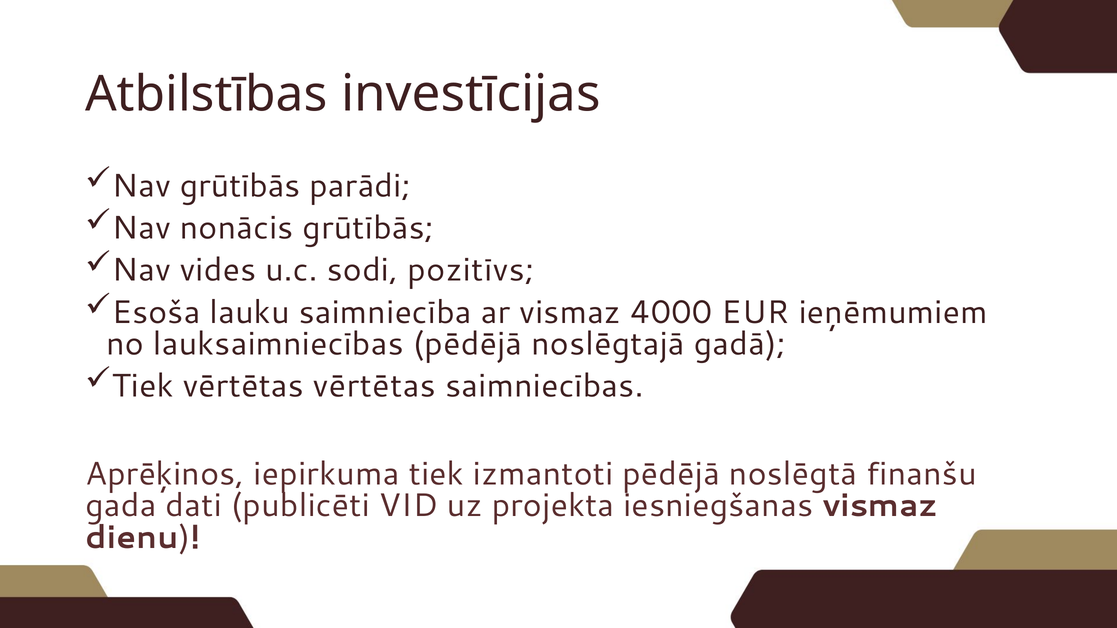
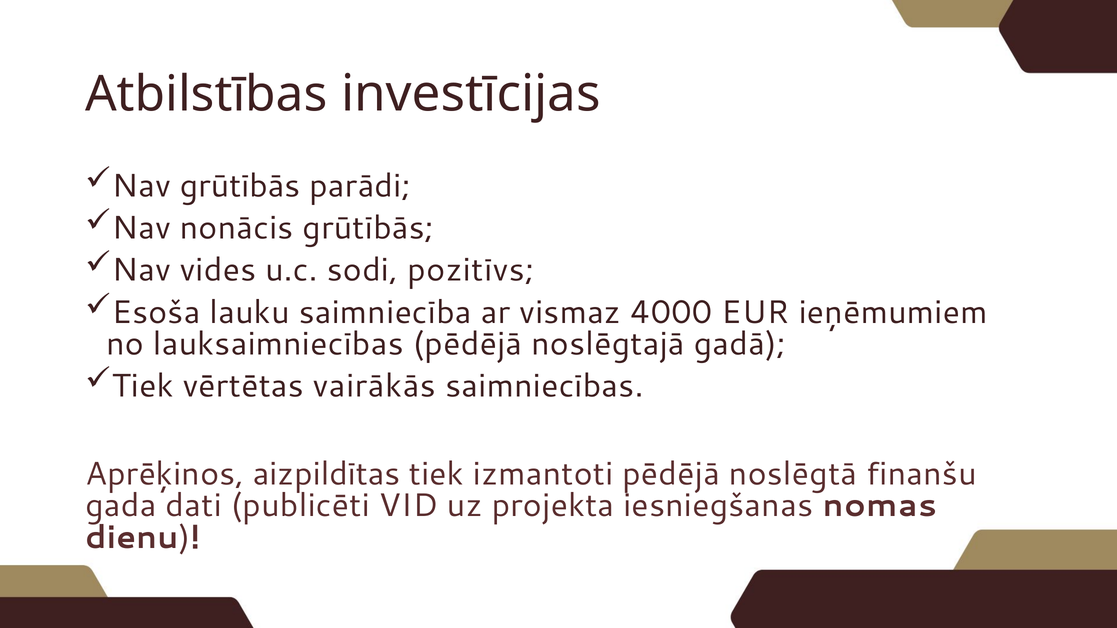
vērtētas vērtētas: vērtētas -> vairākās (374, 386)
iepirkuma: iepirkuma -> aizpildītas (327, 474)
iesniegšanas vismaz: vismaz -> nomas (880, 506)
